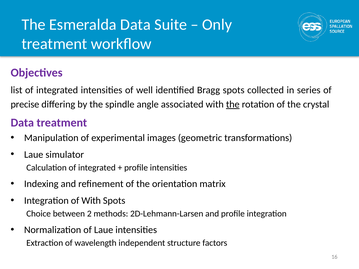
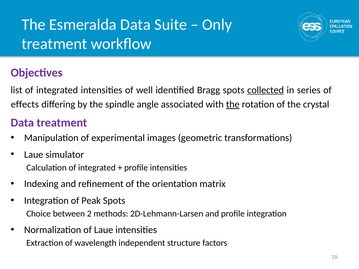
collected underline: none -> present (266, 90)
precise: precise -> effects (25, 104)
of With: With -> Peak (91, 201)
